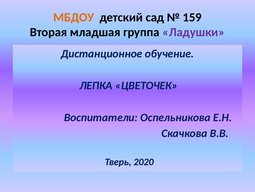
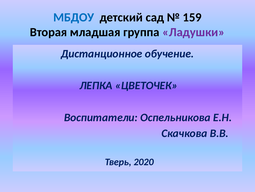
МБДОУ colour: orange -> blue (74, 17)
